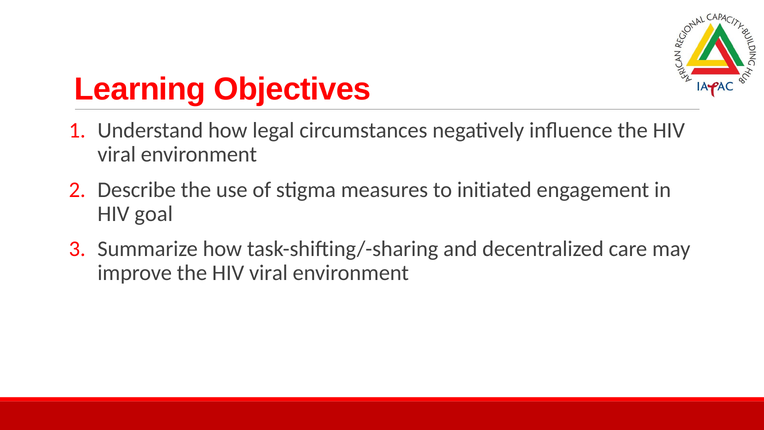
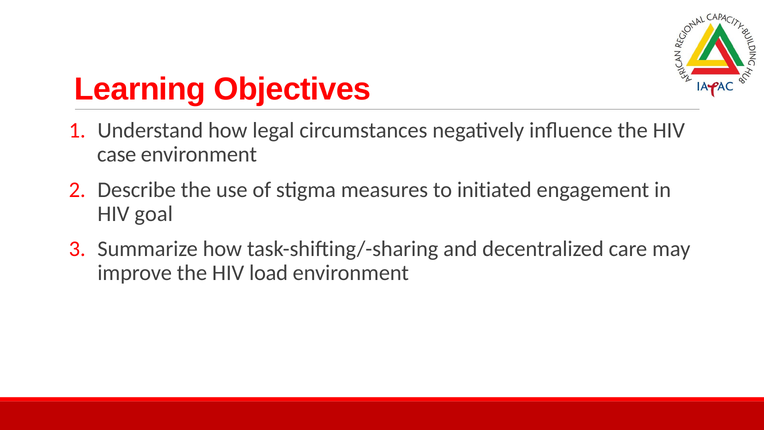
viral: viral -> case (117, 154)
improve the HIV viral: viral -> load (269, 273)
